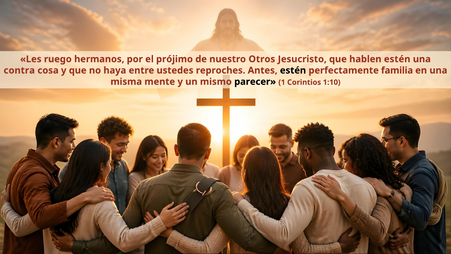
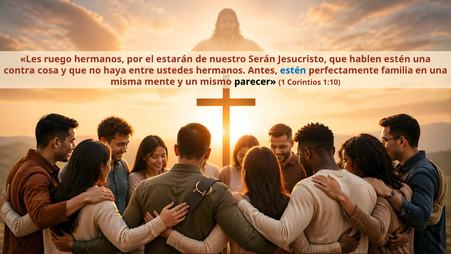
prójimo: prójimo -> estarán (174, 59)
Otros: Otros -> Serán (262, 59)
ustedes reproches: reproches -> hermanos (221, 70)
estén colour: black -> blue (293, 70)
